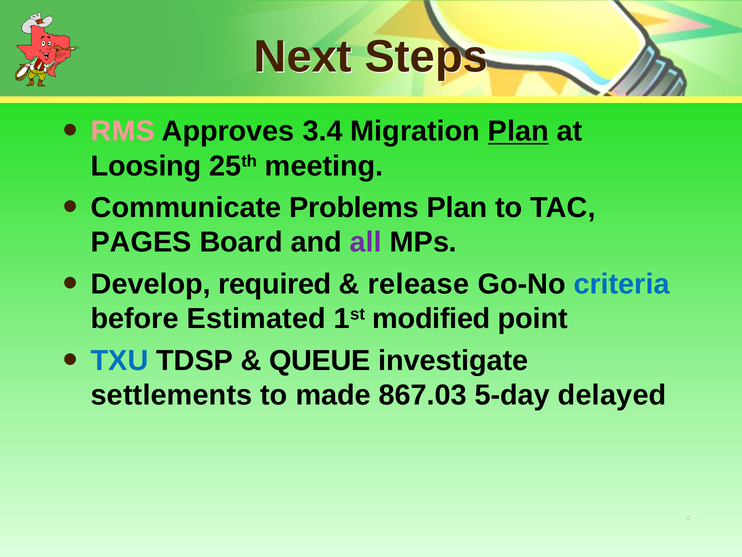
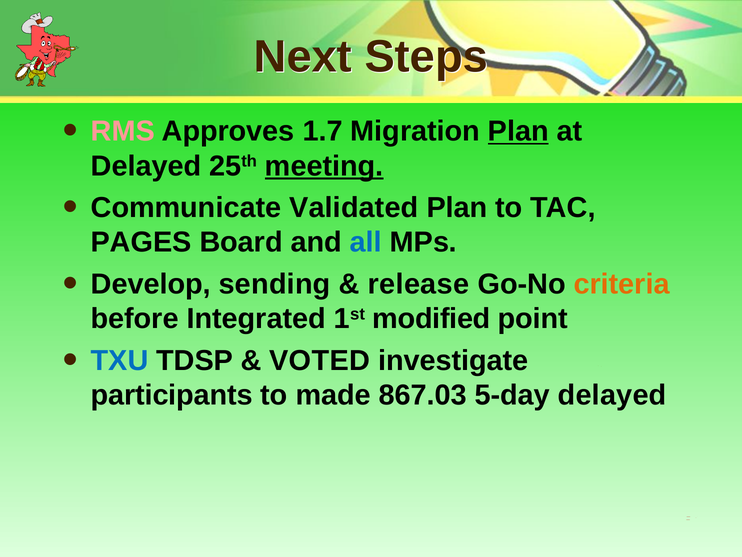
3.4: 3.4 -> 1.7 (323, 131)
Loosing: Loosing -> Delayed (146, 166)
meeting underline: none -> present (324, 166)
Problems: Problems -> Validated (354, 208)
all colour: purple -> blue (366, 242)
required: required -> sending (275, 284)
criteria colour: blue -> orange (622, 284)
Estimated: Estimated -> Integrated (256, 319)
QUEUE: QUEUE -> VOTED (320, 360)
settlements: settlements -> participants (172, 395)
